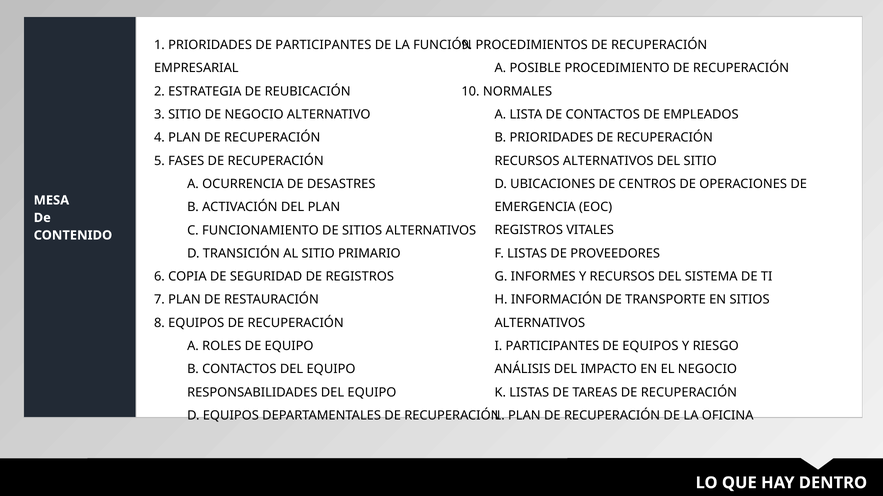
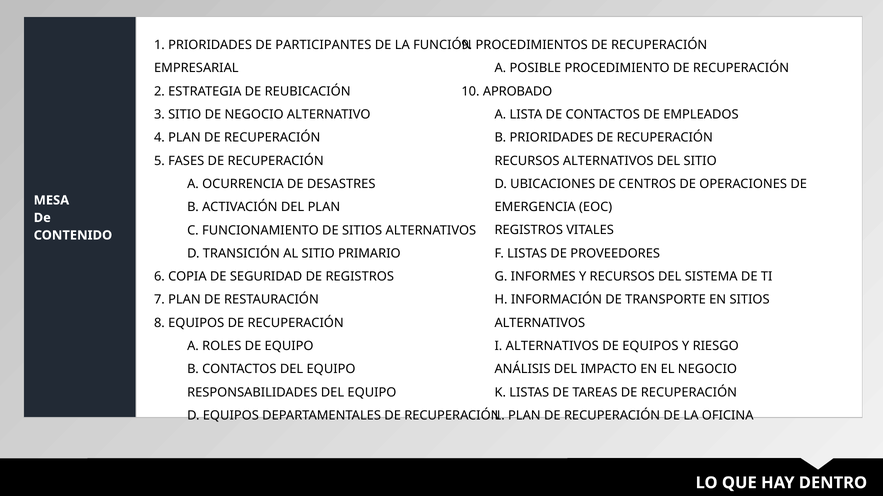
NORMALES: NORMALES -> APROBADO (518, 91)
I PARTICIPANTES: PARTICIPANTES -> ALTERNATIVOS (552, 346)
